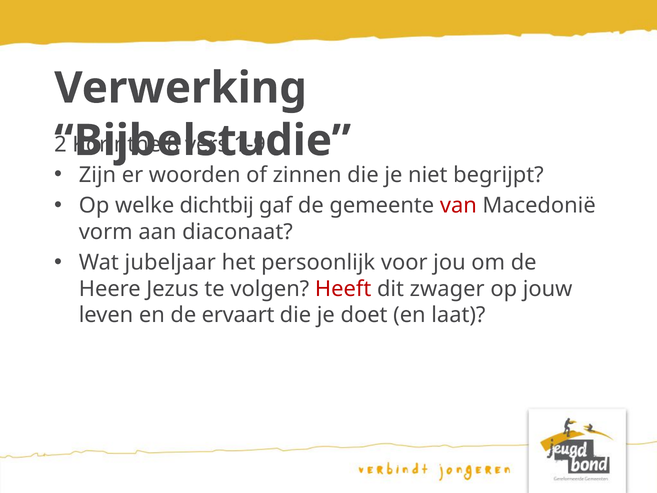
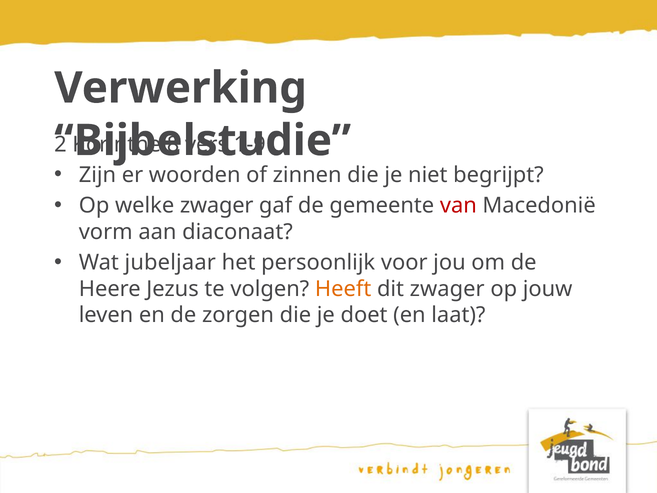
welke dichtbij: dichtbij -> zwager (217, 206)
Heeft colour: red -> orange (343, 289)
ervaart: ervaart -> zorgen (238, 315)
